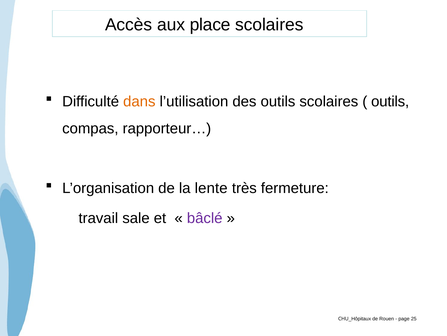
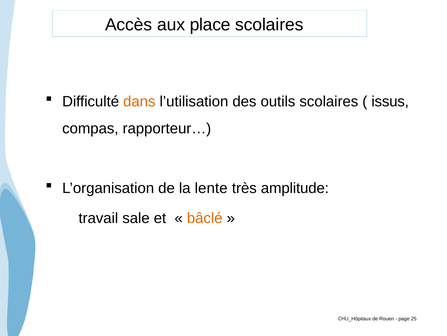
outils: outils -> issus (390, 101)
fermeture: fermeture -> amplitude (295, 188)
bâclé colour: purple -> orange (205, 218)
